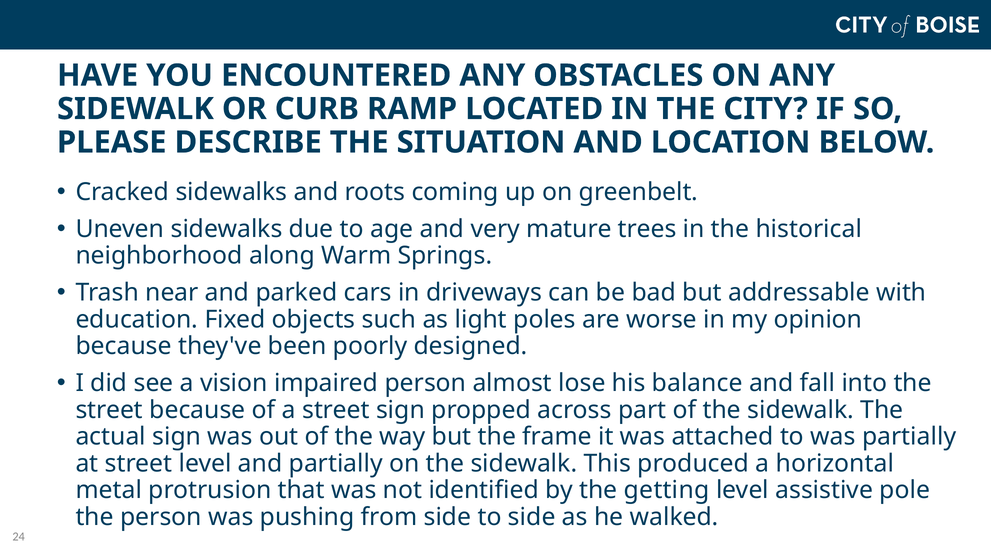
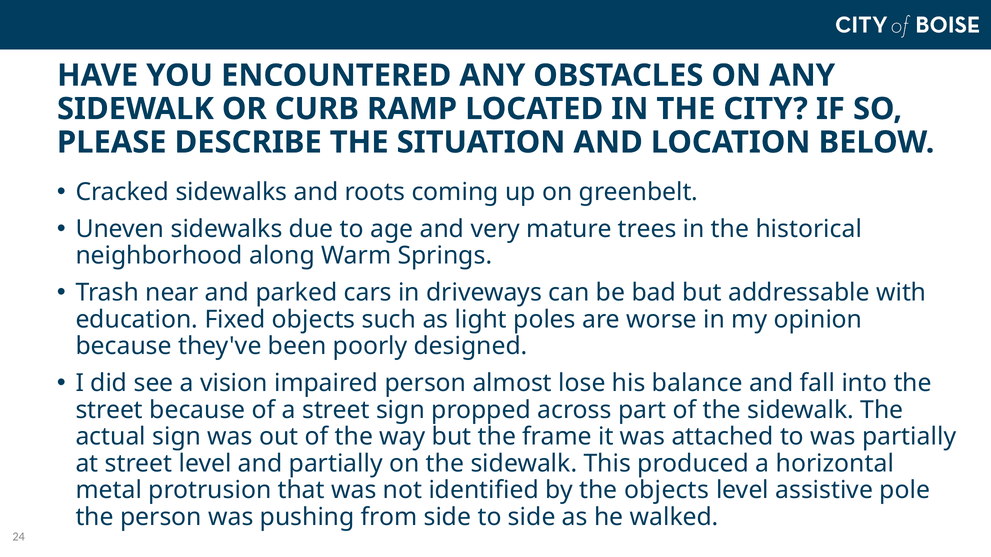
the getting: getting -> objects (667, 490)
